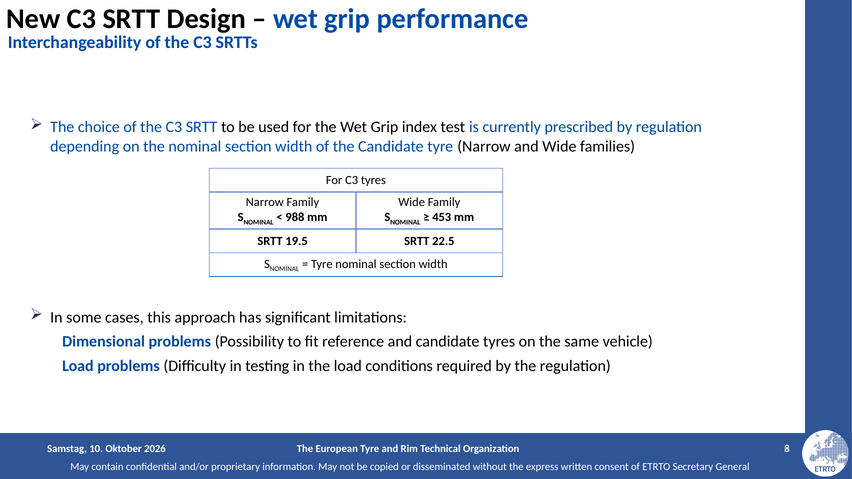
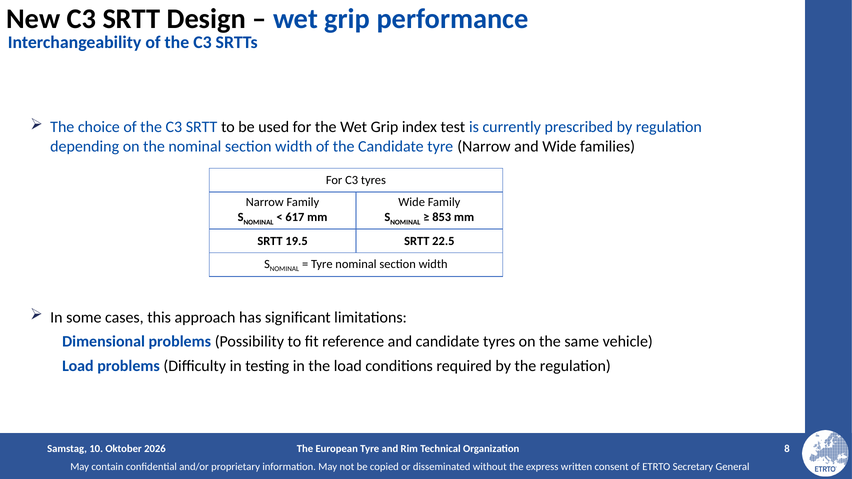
988: 988 -> 617 (295, 217)
453: 453 -> 853 (442, 217)
